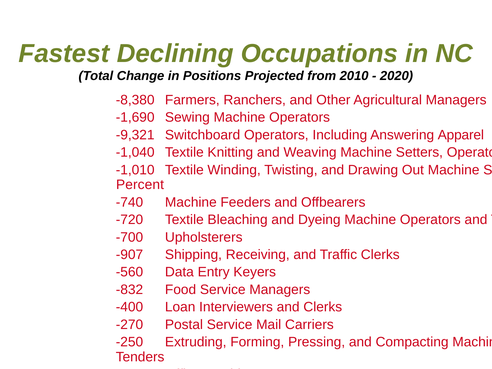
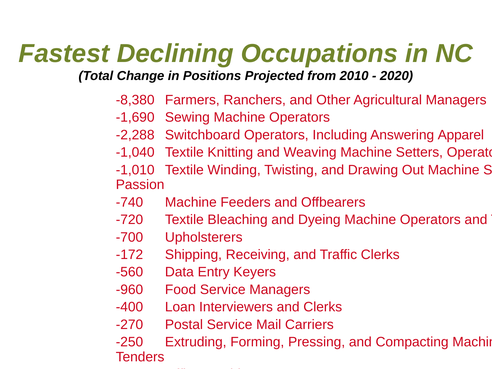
-9,321: -9,321 -> -2,288 (135, 135)
Percent: Percent -> Passion (140, 185)
-907: -907 -> -172 (129, 255)
-832: -832 -> -960 (129, 290)
